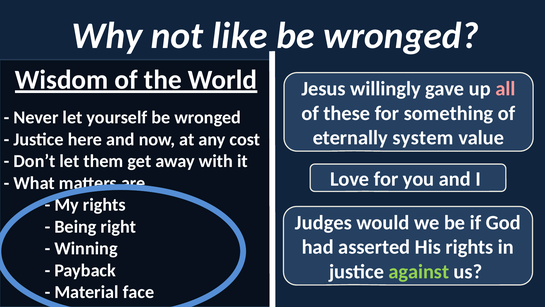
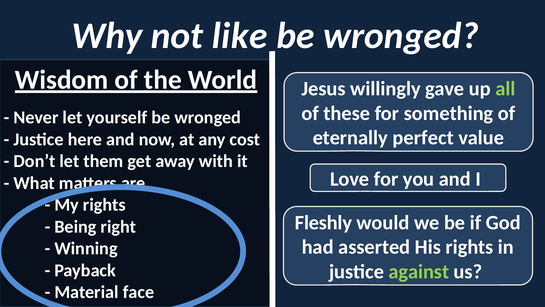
all colour: pink -> light green (505, 89)
system: system -> perfect (423, 138)
Judges: Judges -> Fleshly (323, 222)
